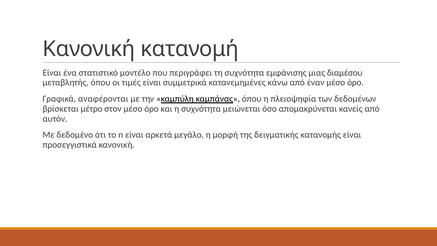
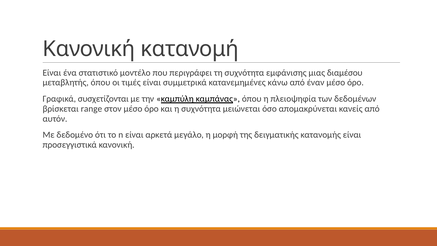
αναφέρονται: αναφέρονται -> συσχετίζονται (103, 99)
μέτρο: μέτρο -> range (91, 109)
